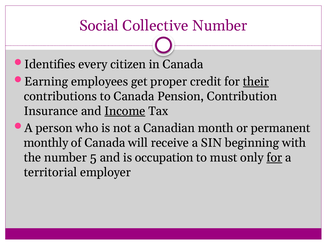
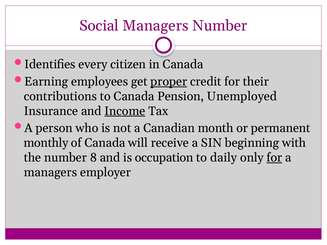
Social Collective: Collective -> Managers (155, 26)
proper underline: none -> present (169, 82)
their underline: present -> none (256, 82)
Contribution: Contribution -> Unemployed (242, 96)
5: 5 -> 8 (93, 158)
must: must -> daily (224, 158)
territorial: territorial -> managers (50, 172)
